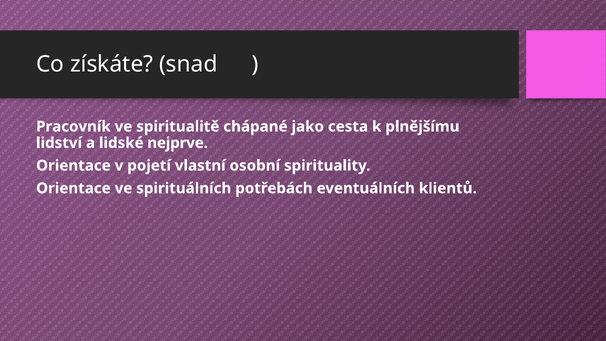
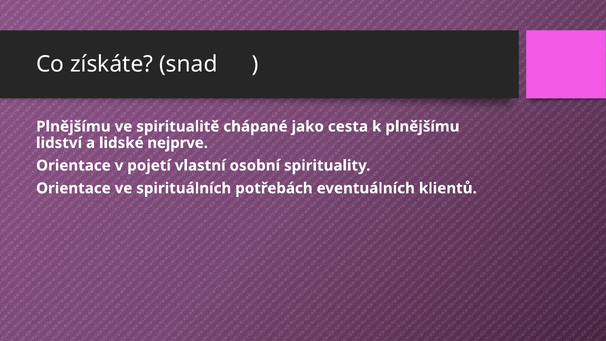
Pracovník: Pracovník -> Plnějšímu (73, 127)
